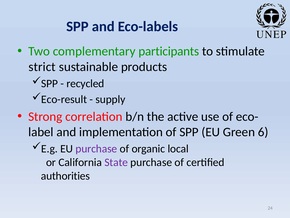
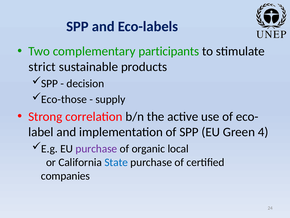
recycled: recycled -> decision (85, 83)
Eco-result: Eco-result -> Eco-those (64, 99)
6: 6 -> 4 (263, 132)
State colour: purple -> blue (116, 162)
authorities: authorities -> companies (65, 175)
